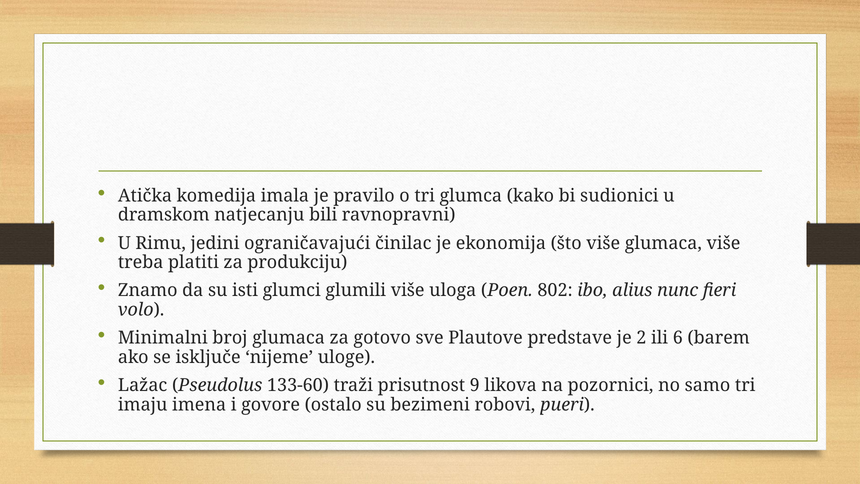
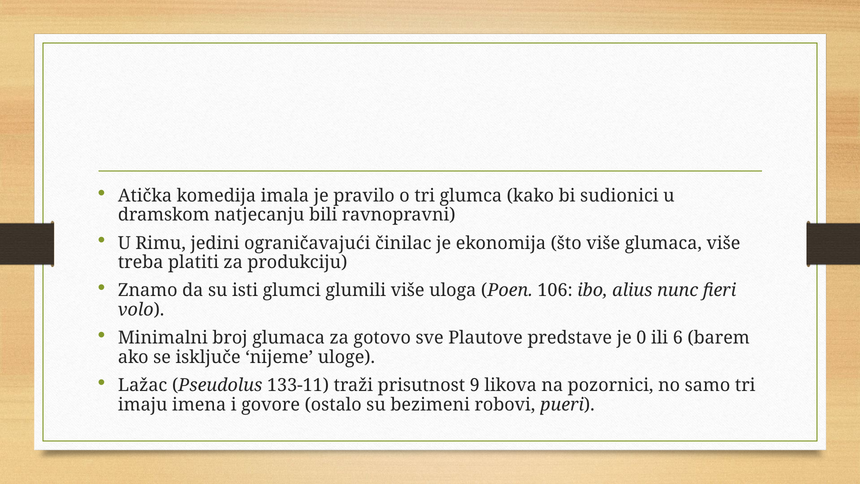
802: 802 -> 106 (555, 290)
2: 2 -> 0 (641, 338)
133-60: 133-60 -> 133-11 (298, 385)
